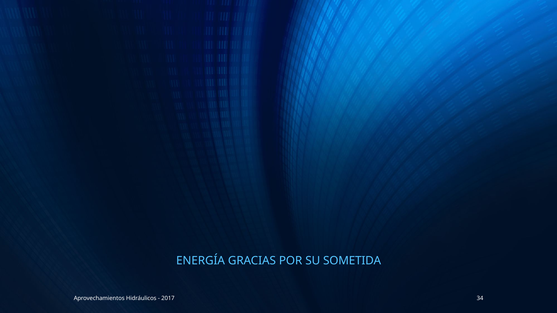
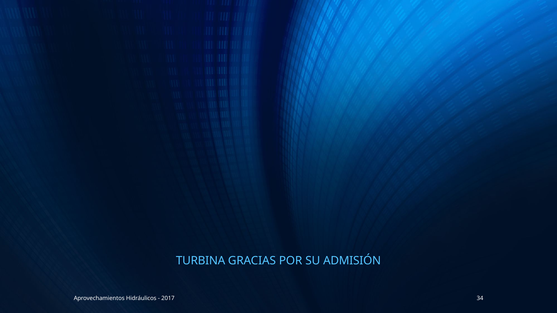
ENERGÍA: ENERGÍA -> TURBINA (201, 261)
SOMETIDA: SOMETIDA -> ADMISIÓN (352, 261)
